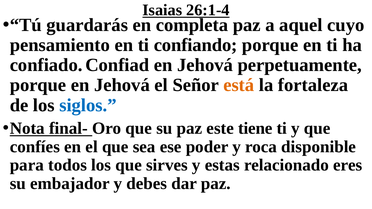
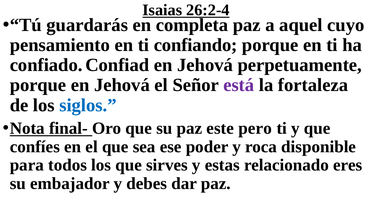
26:1-4: 26:1-4 -> 26:2-4 (208, 10)
está colour: orange -> purple (239, 85)
tiene: tiene -> pero (255, 128)
